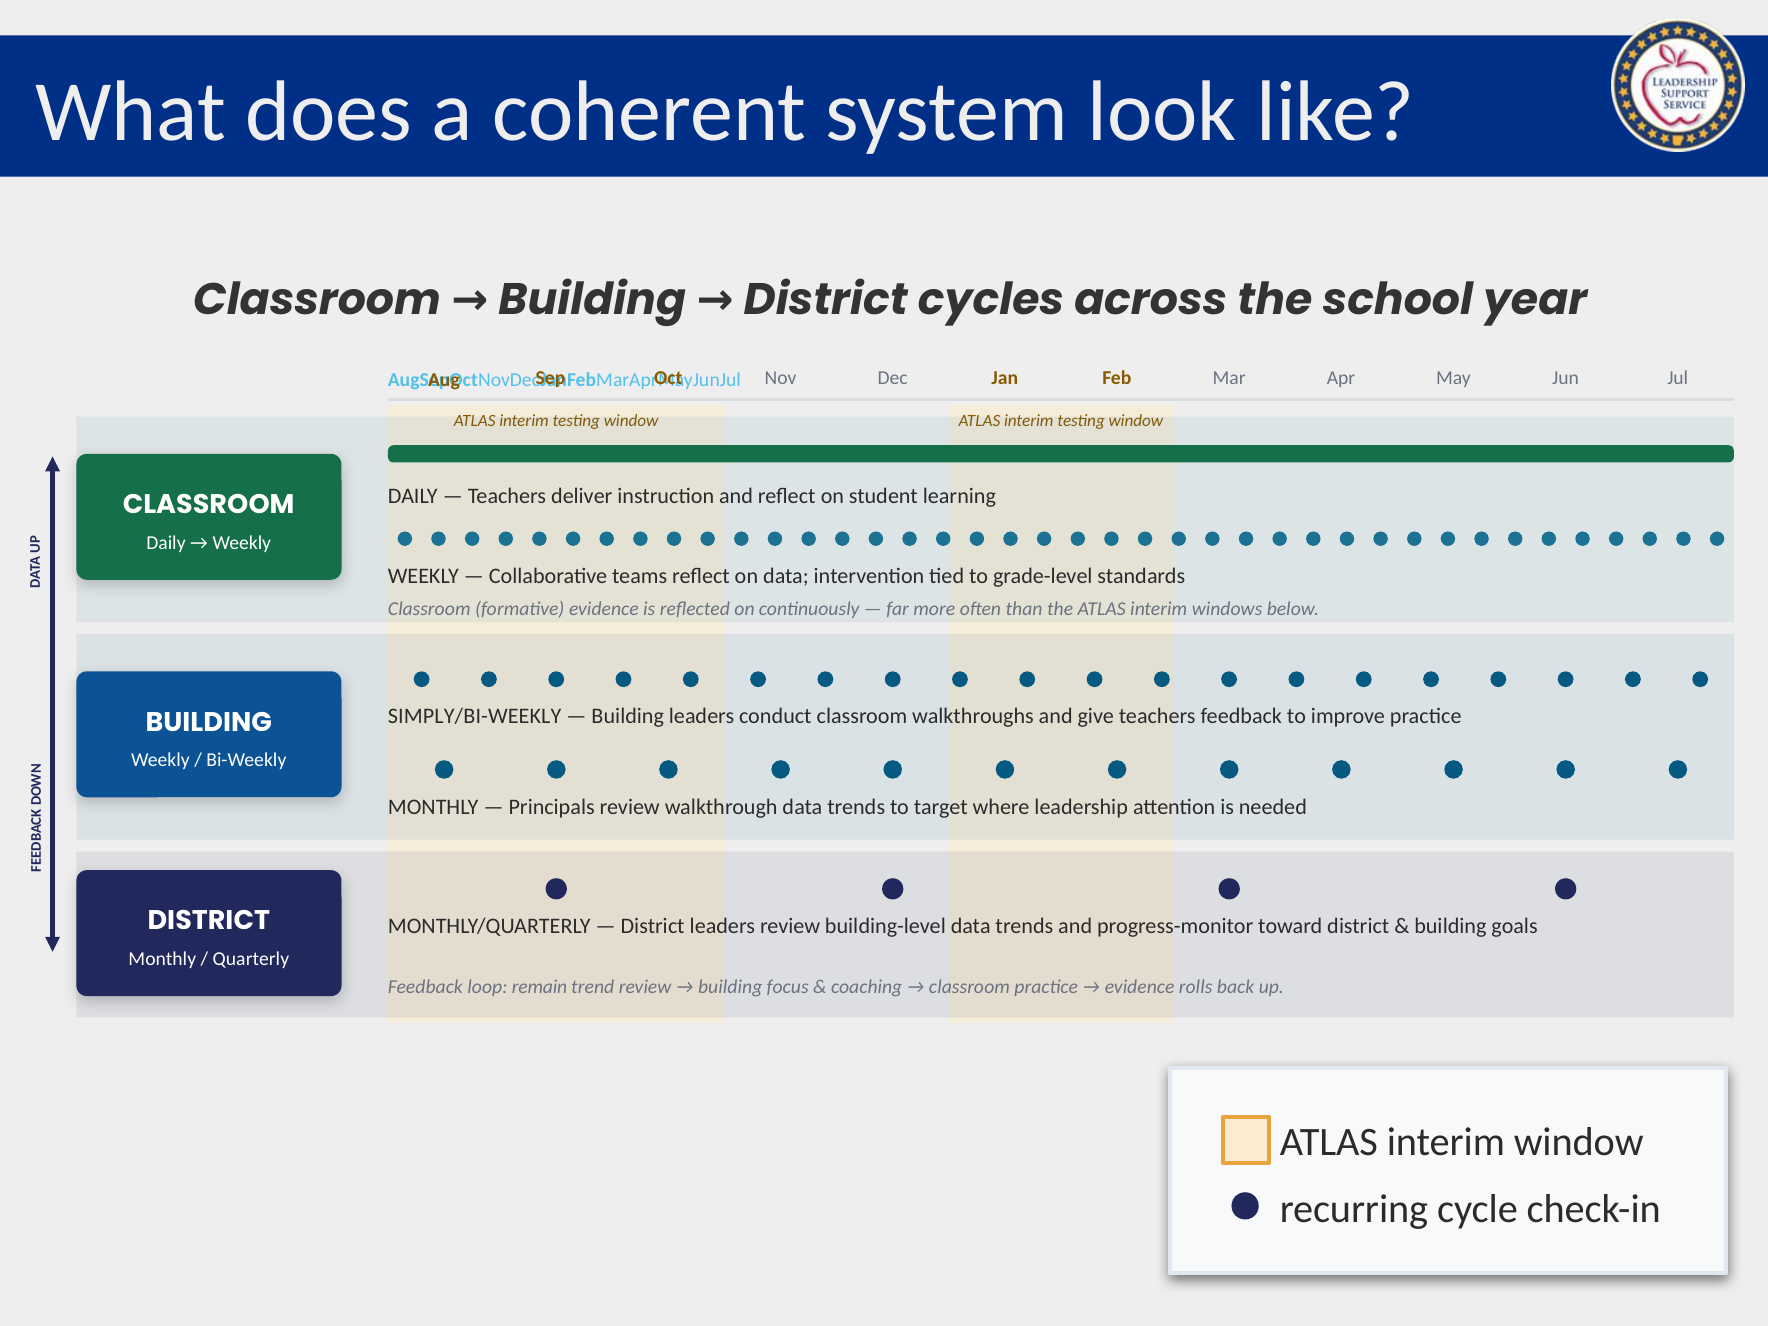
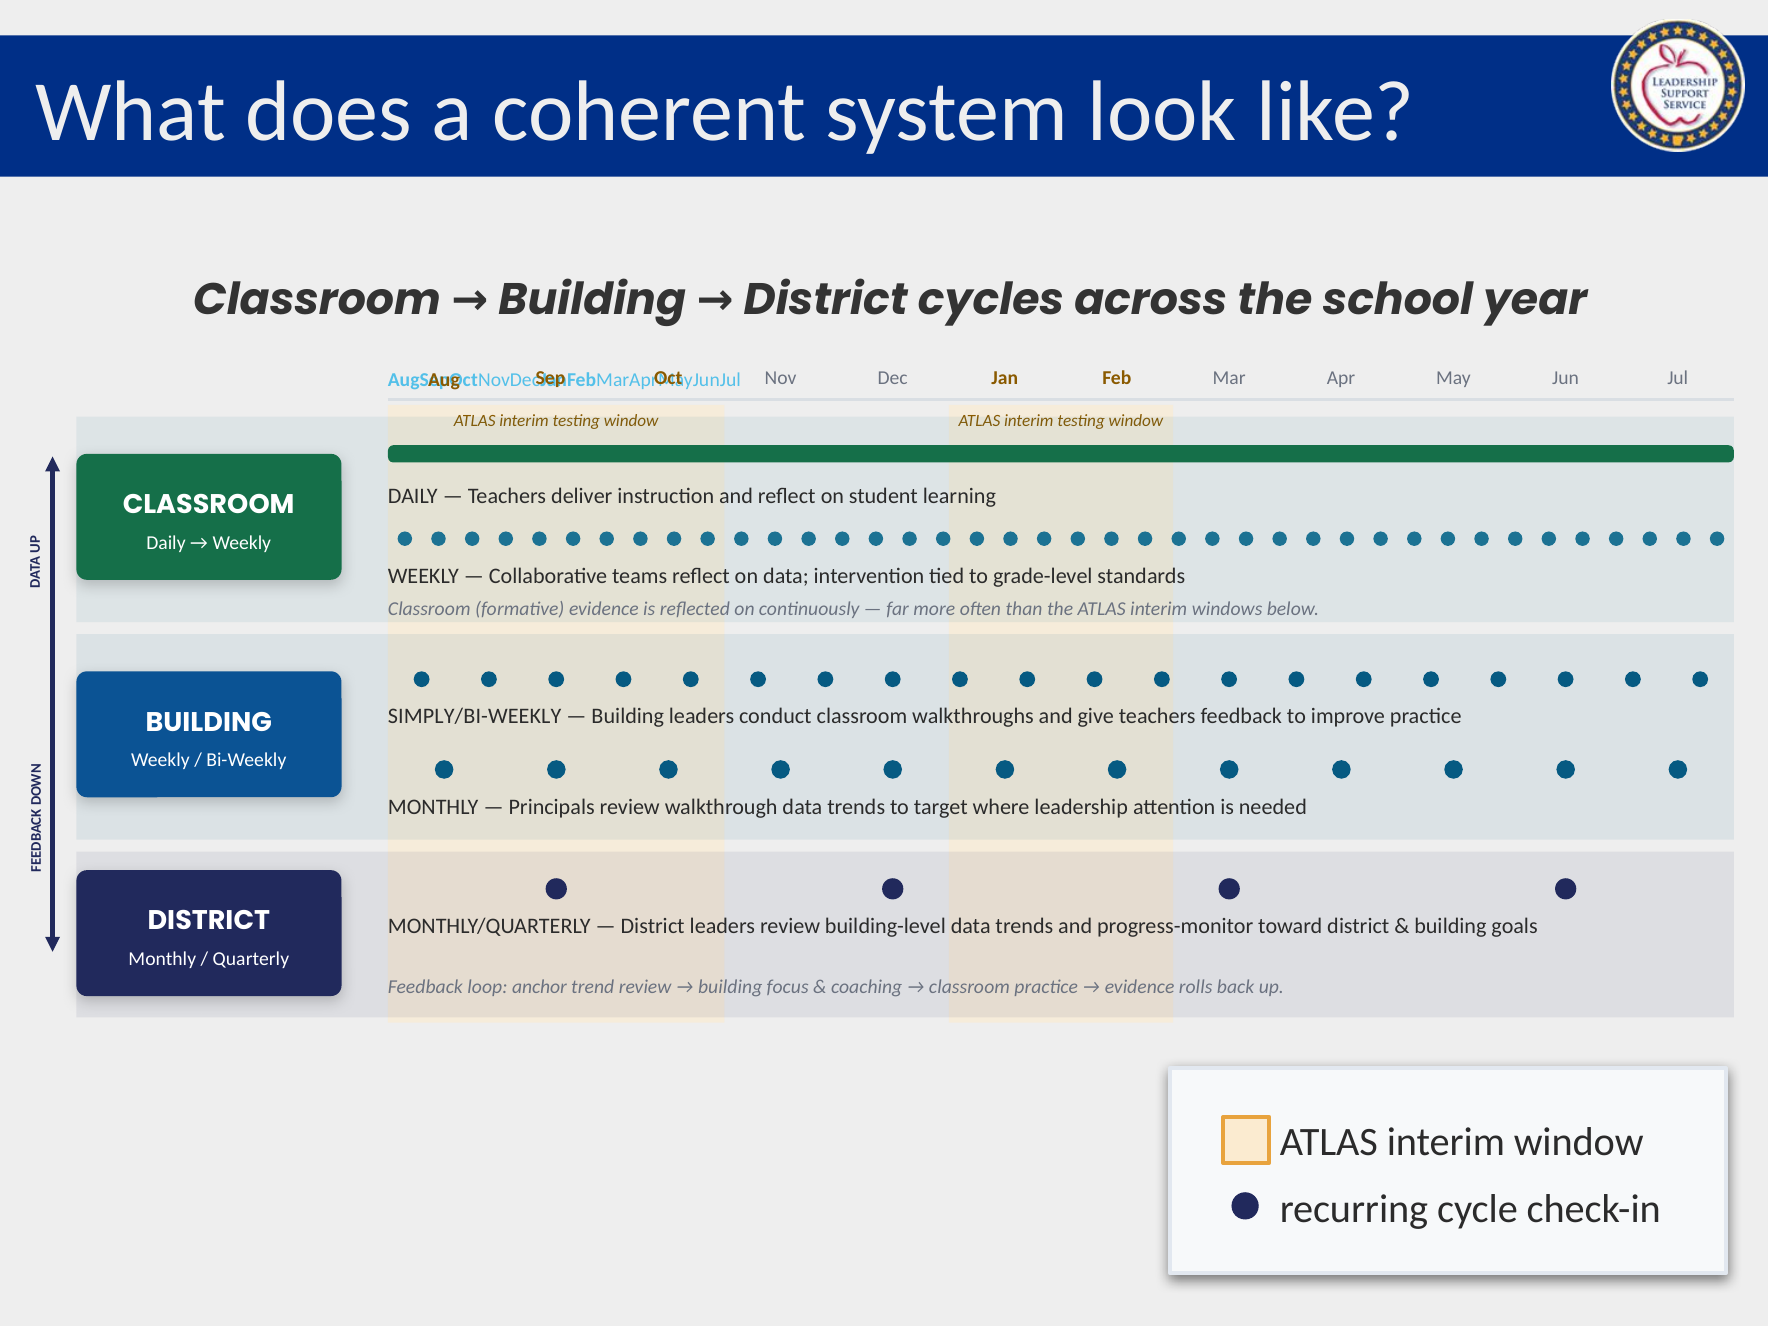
remain: remain -> anchor (539, 987)
